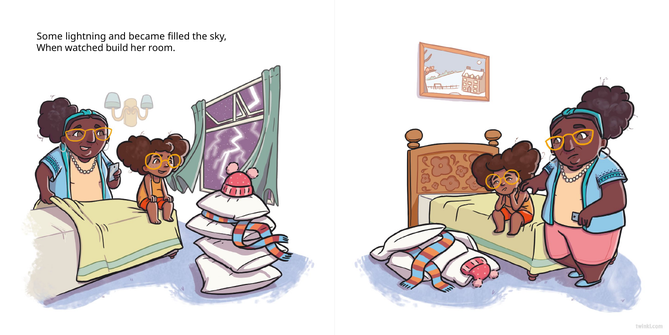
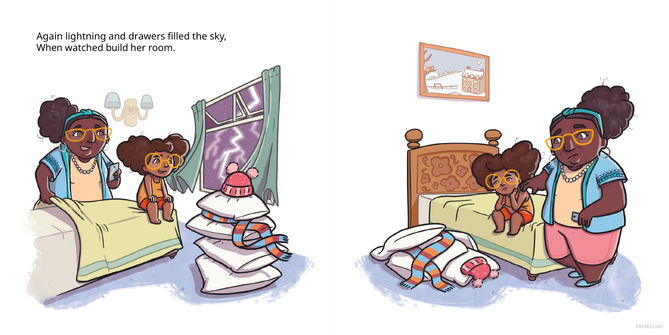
Some: Some -> Again (50, 37)
became: became -> drawers (147, 37)
